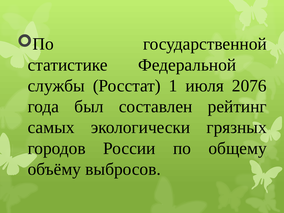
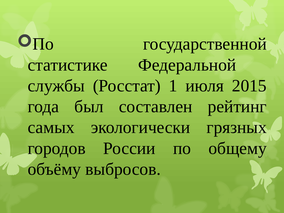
2076: 2076 -> 2015 (249, 86)
